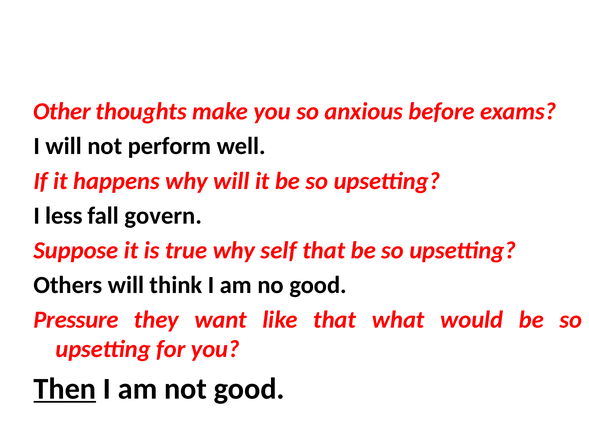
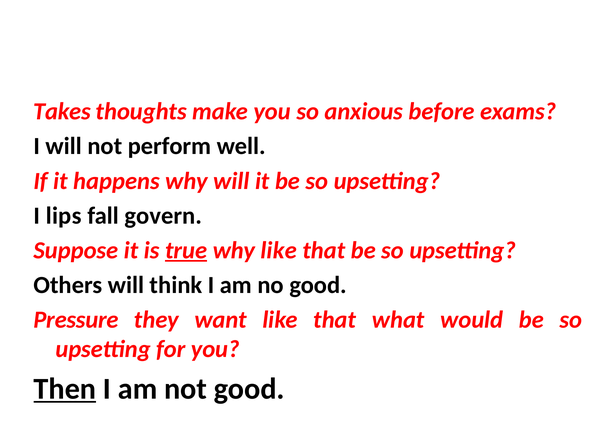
Other: Other -> Takes (62, 111)
less: less -> lips (64, 215)
true underline: none -> present (186, 250)
why self: self -> like (279, 250)
